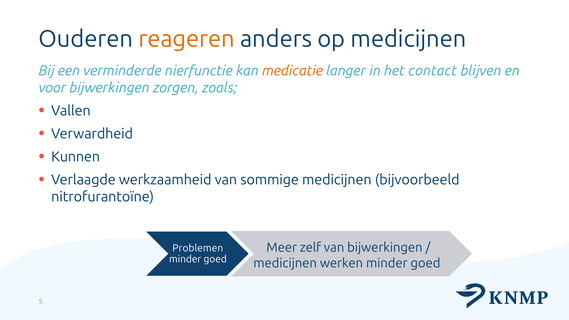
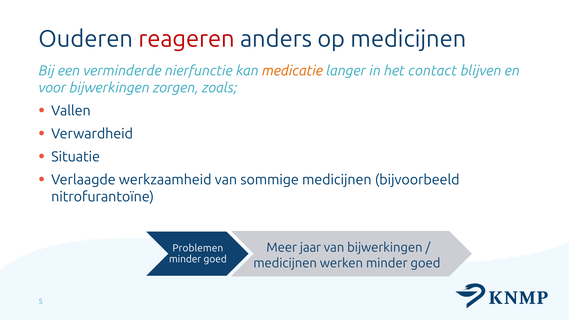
reageren colour: orange -> red (187, 39)
Kunnen: Kunnen -> Situatie (76, 157)
zelf: zelf -> jaar (310, 248)
